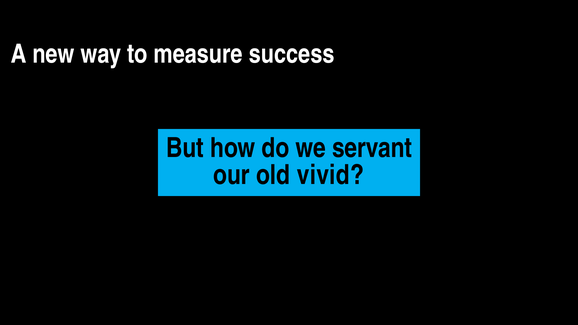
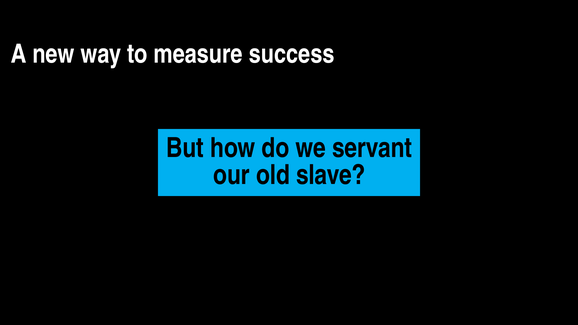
vivid: vivid -> slave (331, 175)
